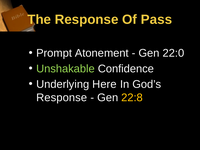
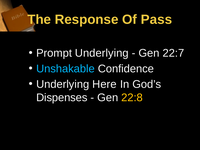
Prompt Atonement: Atonement -> Underlying (102, 53)
22:0: 22:0 -> 22:7 (173, 53)
Unshakable colour: light green -> light blue (65, 69)
Response: Response -> Dispenses (62, 98)
